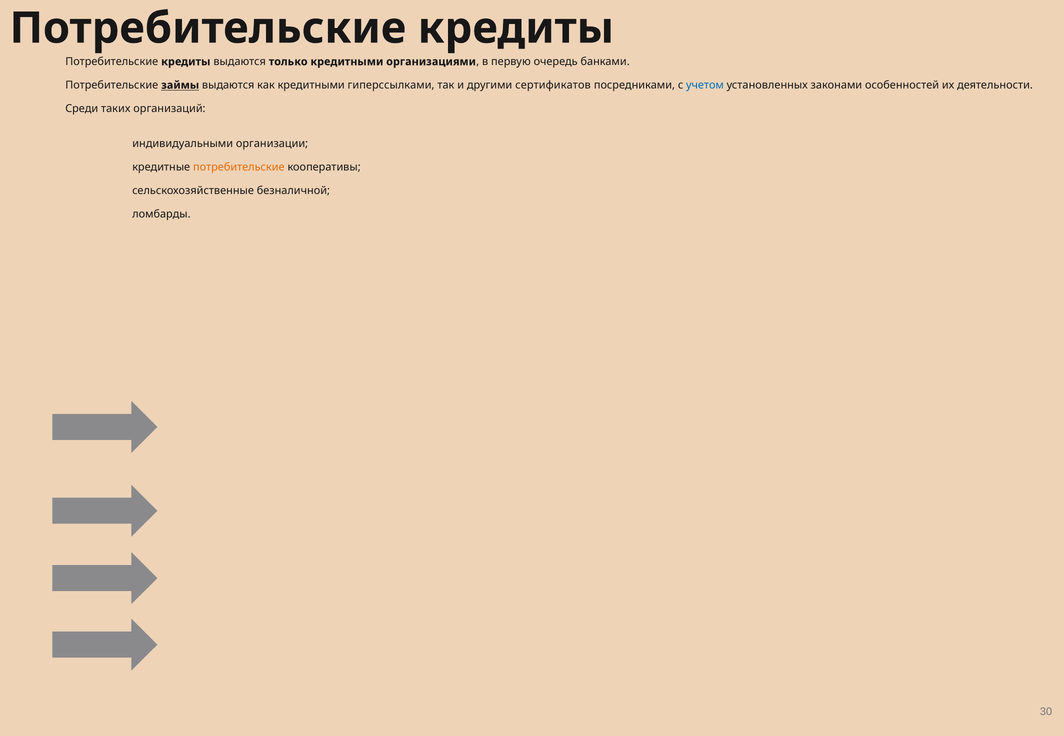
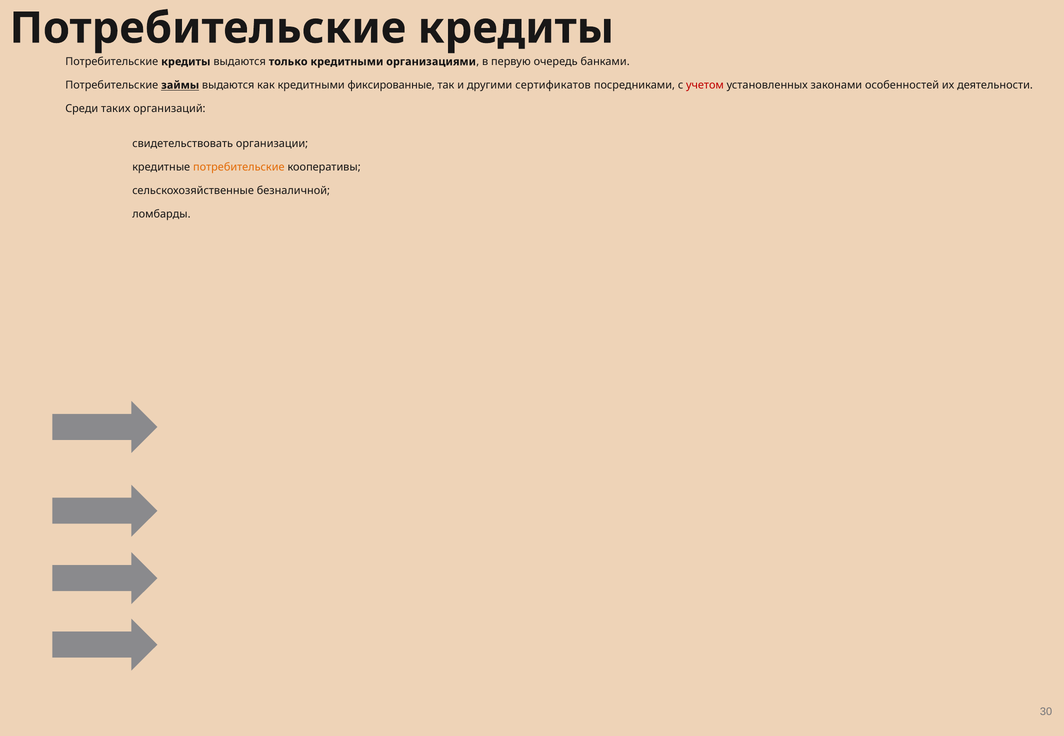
гиперссылками: гиперссылками -> фиксированные (391, 85)
учетом colour: blue -> red (705, 85)
индивидуальными: индивидуальными -> свидетельствовать (183, 144)
